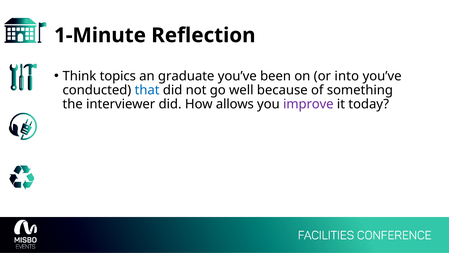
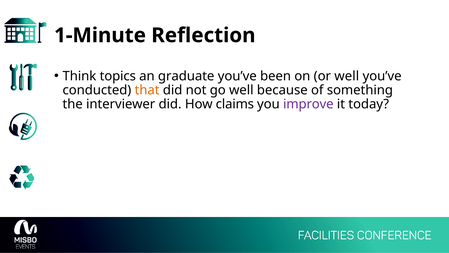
or into: into -> well (347, 76)
that colour: blue -> orange (147, 90)
allows: allows -> claims (235, 104)
